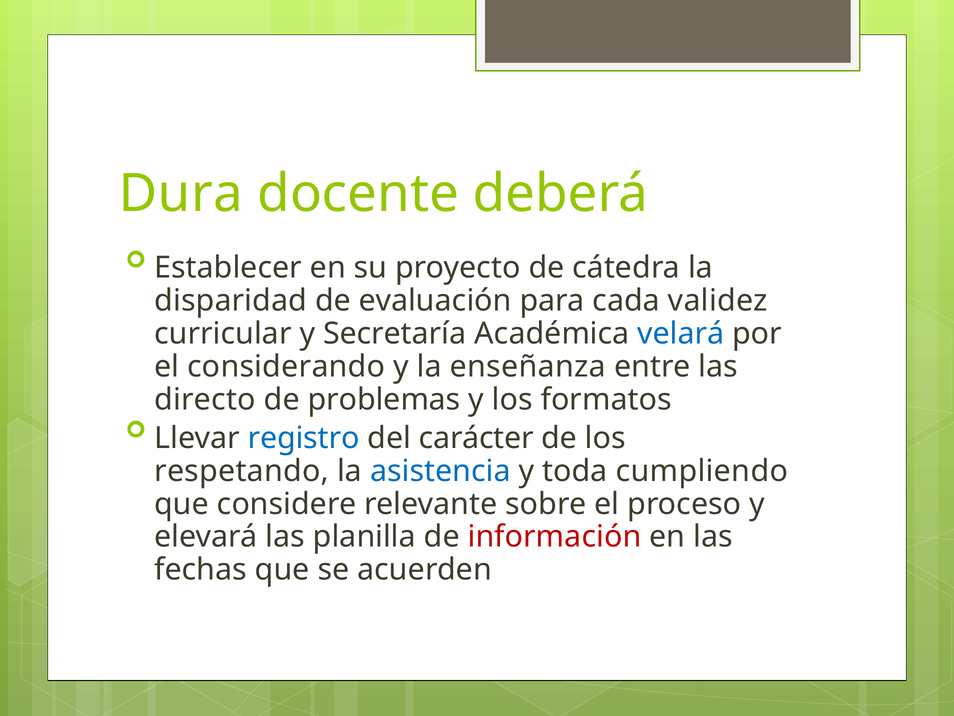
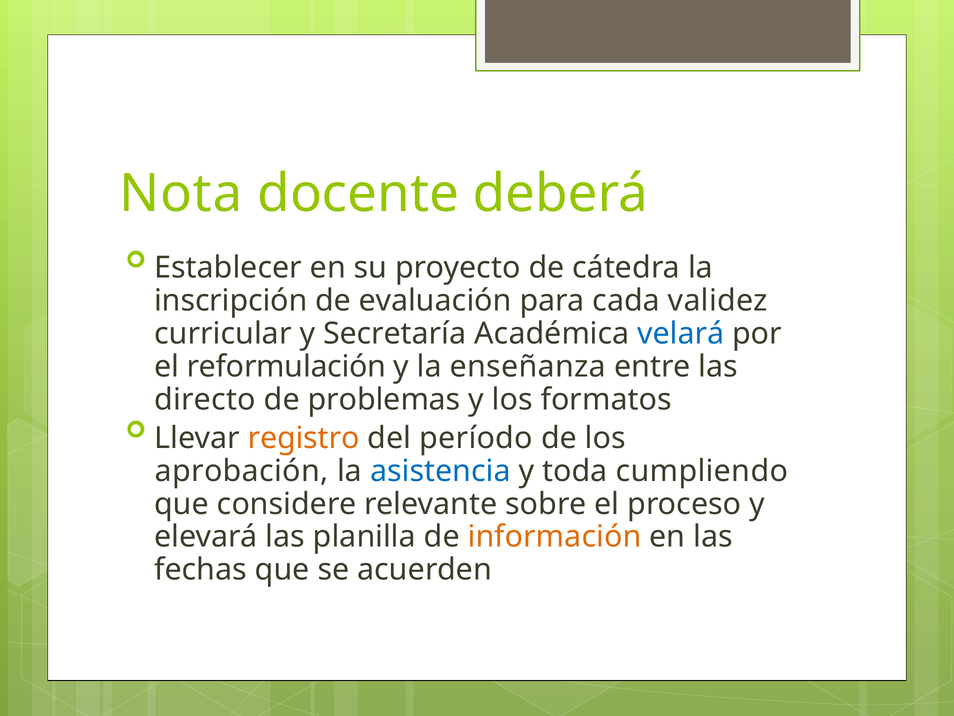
Dura: Dura -> Nota (181, 194)
disparidad: disparidad -> inscripción (231, 301)
considerando: considerando -> reformulación (286, 366)
registro colour: blue -> orange (304, 438)
carácter: carácter -> período (476, 438)
respetando: respetando -> aprobación (242, 471)
información colour: red -> orange (555, 537)
